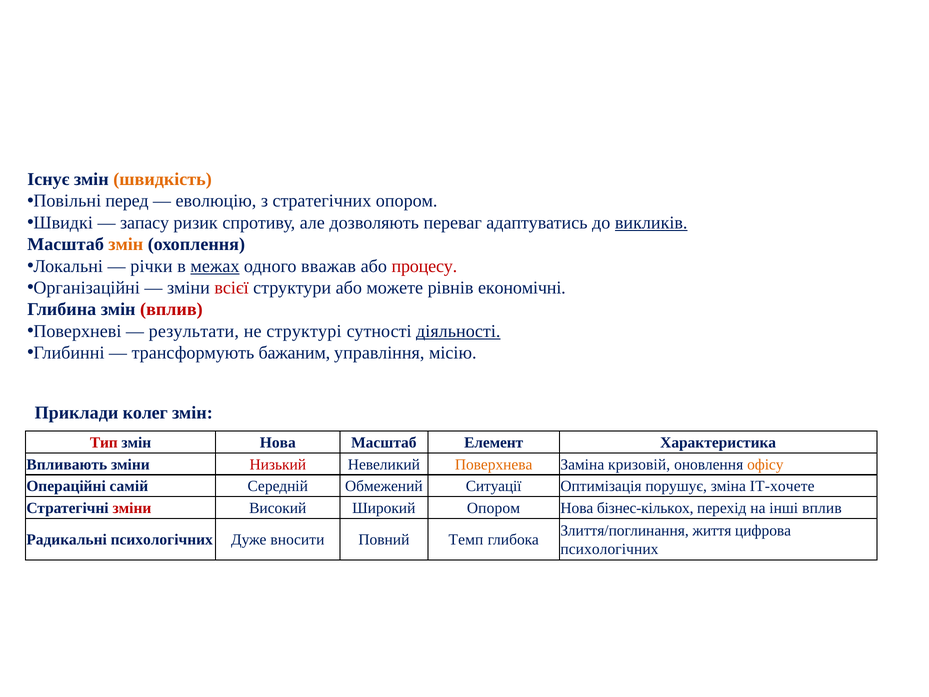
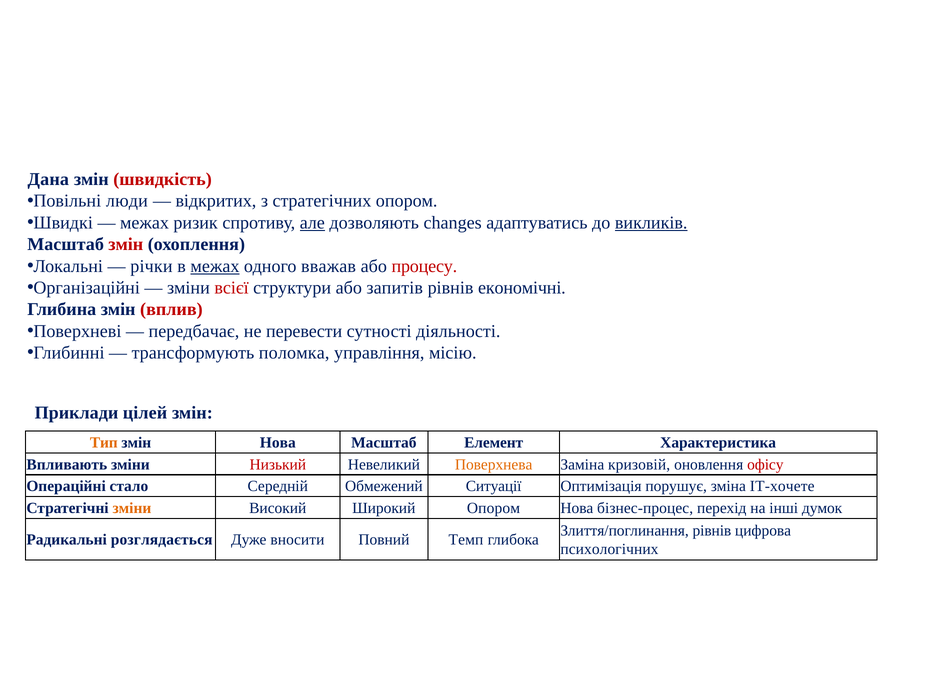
Існує: Існує -> Дана (48, 179)
швидкість colour: orange -> red (163, 179)
перед: перед -> люди (127, 201)
еволюцію: еволюцію -> відкритих (216, 201)
запасу: запасу -> межах (145, 223)
але underline: none -> present (312, 223)
переваг: переваг -> changes (453, 223)
змін colour: orange -> red (126, 244)
можете: можете -> запитів (395, 288)
результати: результати -> передбачає (194, 331)
структурі: структурі -> перевести (304, 331)
діяльності underline: present -> none (458, 331)
бажаним: бажаним -> поломка (294, 353)
колег: колег -> цілей (145, 413)
Тип colour: red -> orange (104, 443)
офісу colour: orange -> red (765, 464)
самій: самій -> стало (129, 486)
зміни colour: red -> orange (132, 508)
бізнес-кількох: бізнес-кількох -> бізнес-процес (645, 508)
інші вплив: вплив -> думок (822, 508)
Злиття/поглинання життя: життя -> рівнів (712, 530)
Радикальні психологічних: психологічних -> розглядається (162, 540)
